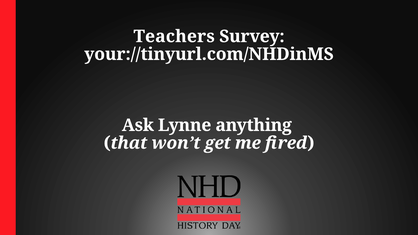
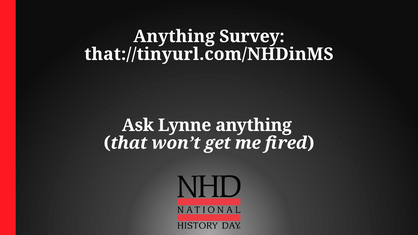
Teachers: Teachers -> Anything (174, 36)
your://tinyurl.com/NHDinMS: your://tinyurl.com/NHDinMS -> that://tinyurl.com/NHDinMS (209, 54)
